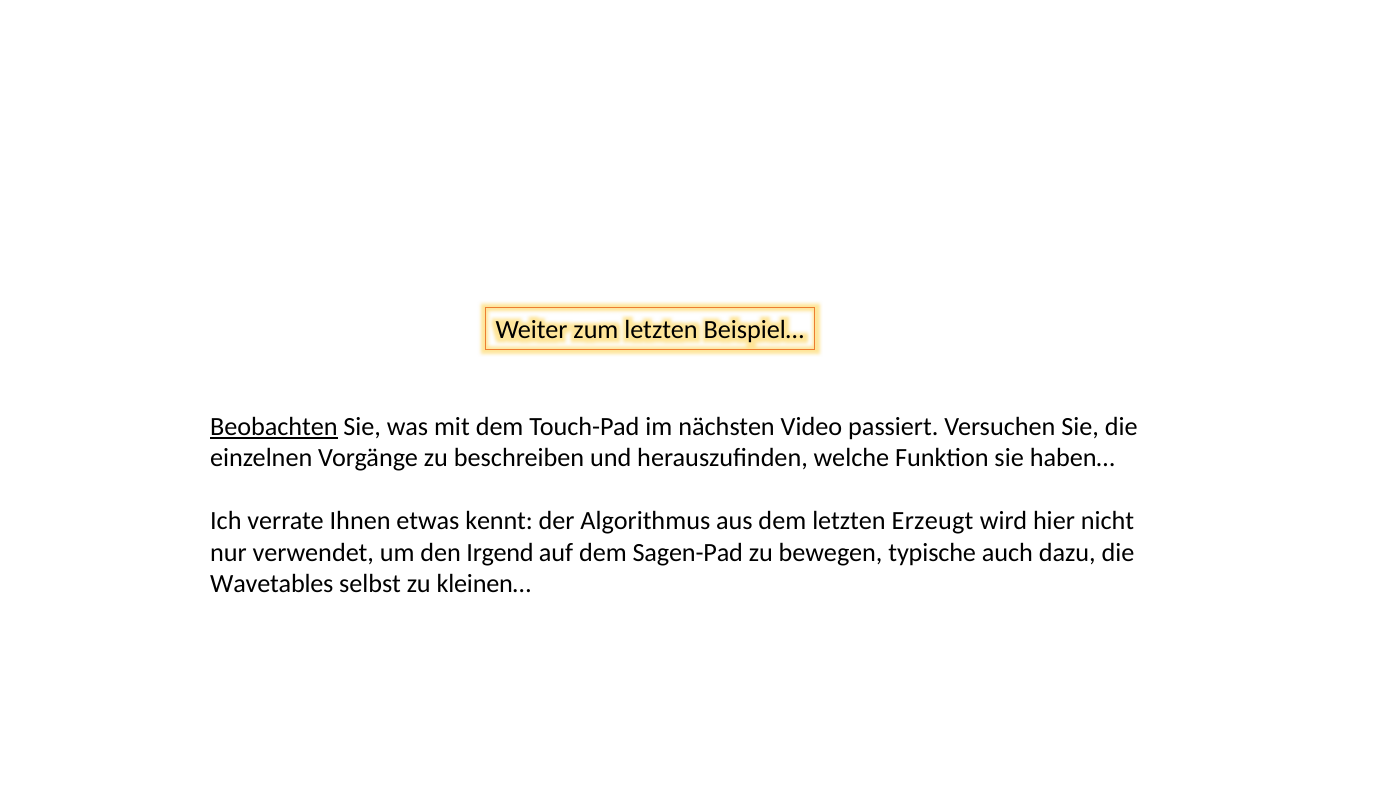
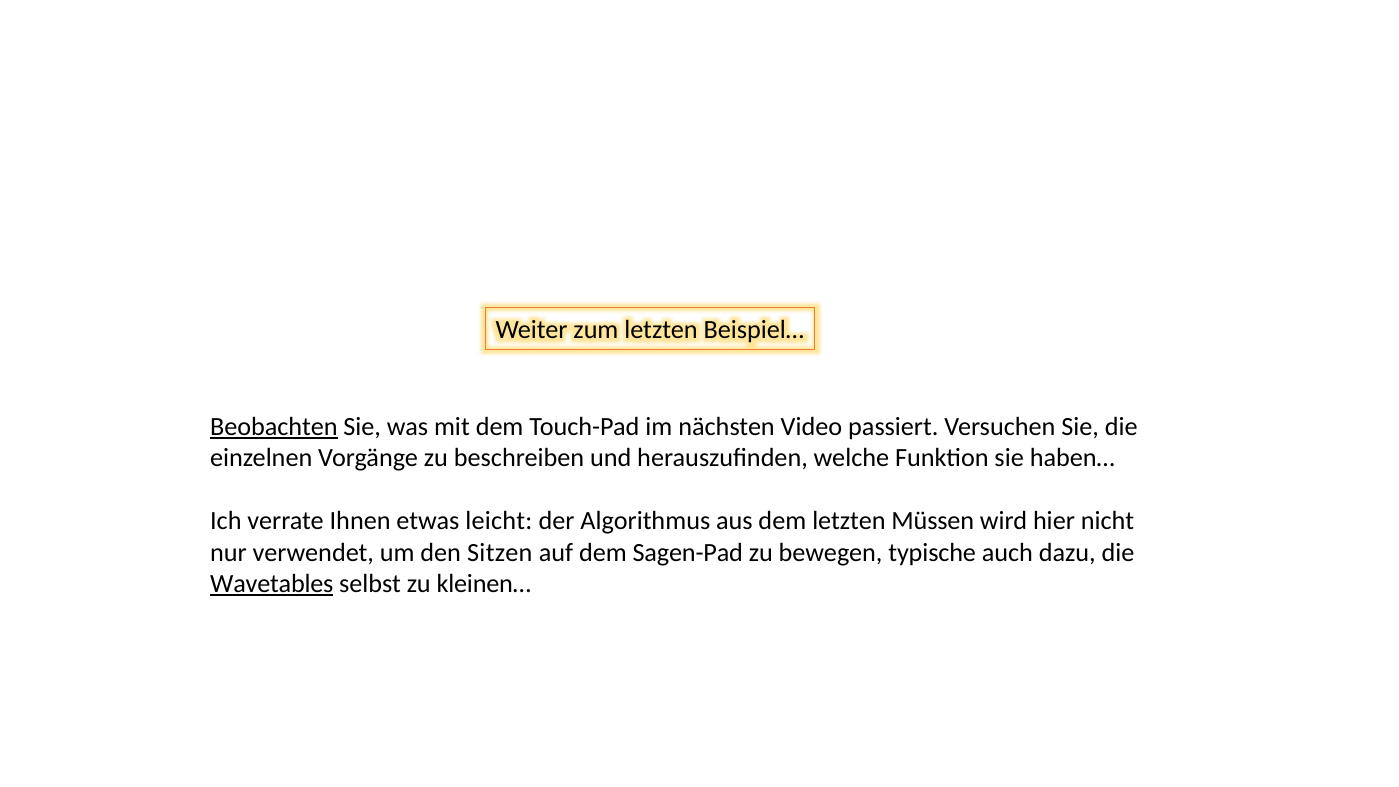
kennt: kennt -> leicht (499, 521)
Erzeugt: Erzeugt -> Müssen (933, 521)
Irgend: Irgend -> Sitzen (500, 552)
Wavetables underline: none -> present (272, 584)
